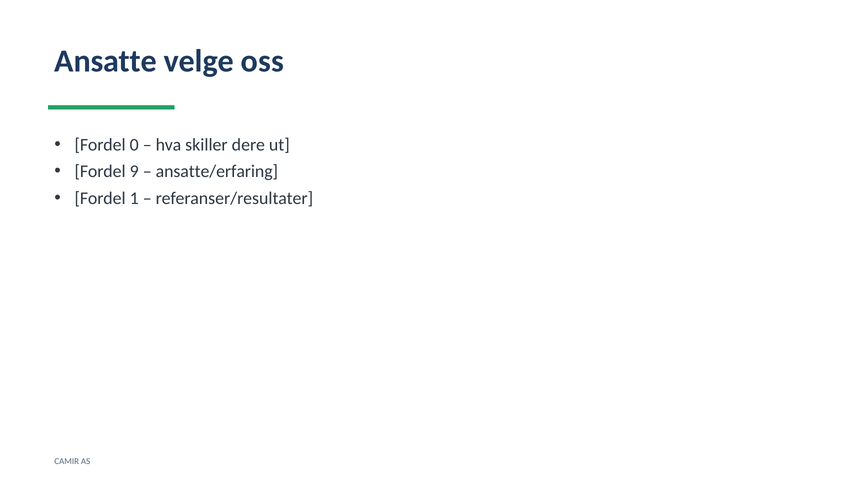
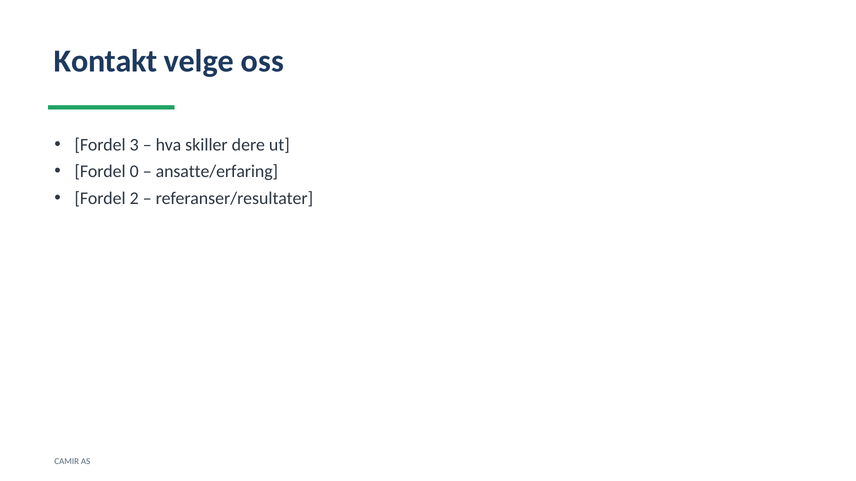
Ansatte: Ansatte -> Kontakt (106, 61)
0: 0 -> 3 (134, 145)
9: 9 -> 0 (134, 172)
1: 1 -> 2 (134, 199)
